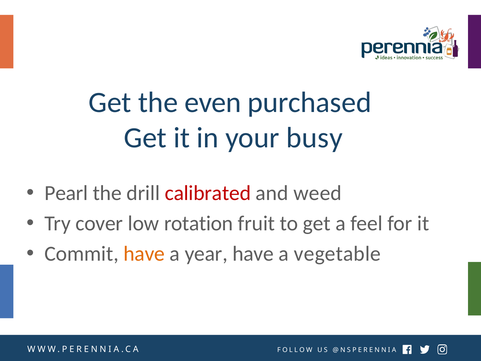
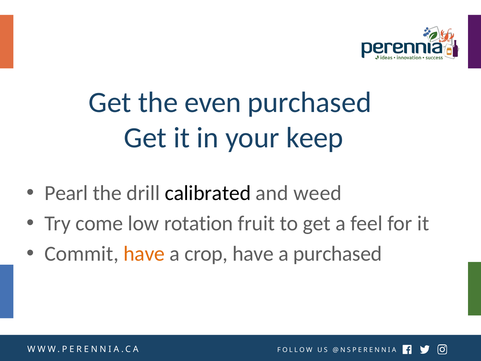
busy: busy -> keep (315, 138)
calibrated colour: red -> black (208, 193)
cover: cover -> come (99, 223)
year: year -> crop (206, 254)
a vegetable: vegetable -> purchased (338, 254)
